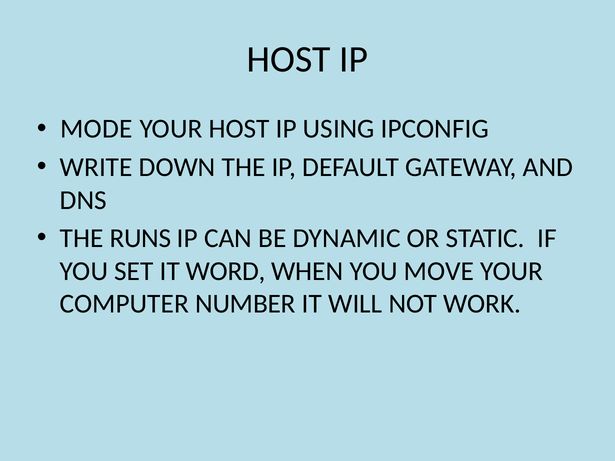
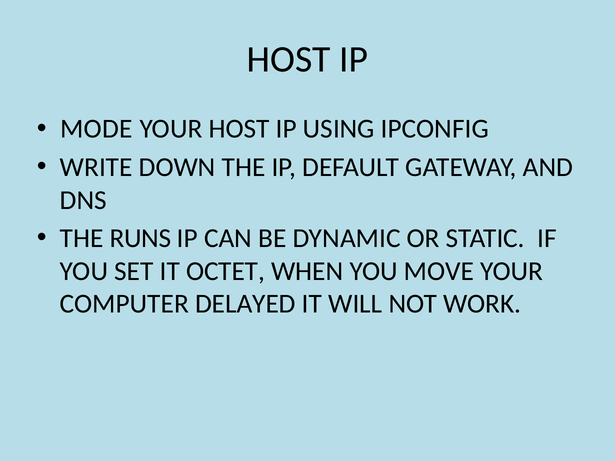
WORD: WORD -> OCTET (225, 271)
NUMBER: NUMBER -> DELAYED (245, 304)
